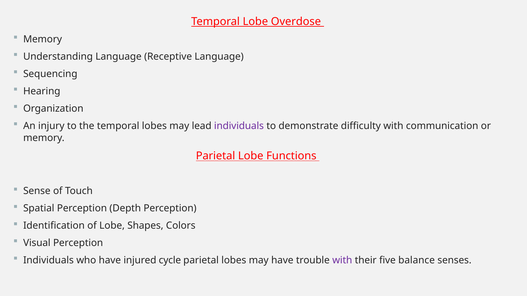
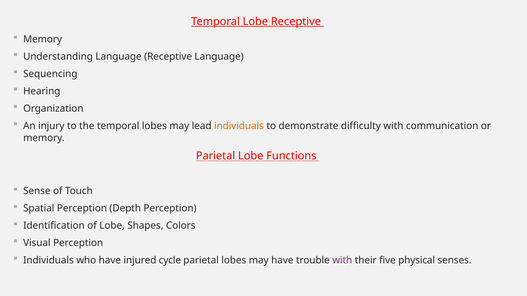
Lobe Overdose: Overdose -> Receptive (296, 21)
individuals colour: purple -> orange (239, 126)
balance: balance -> physical (417, 261)
